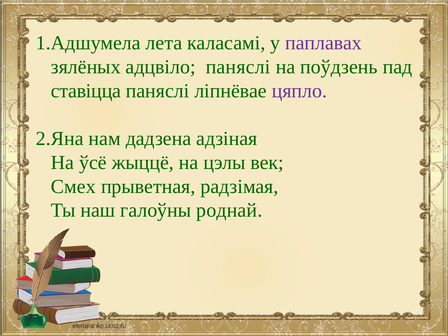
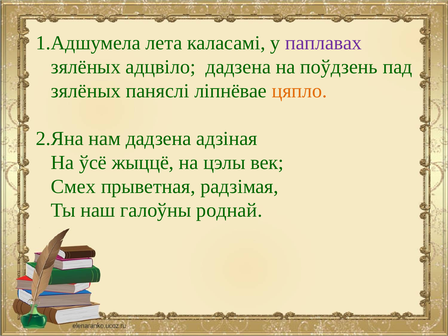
адцвіло паняслі: паняслі -> дадзена (238, 67)
ставіцца: ставіцца -> зялёных (86, 91)
цяпло colour: purple -> orange (299, 91)
